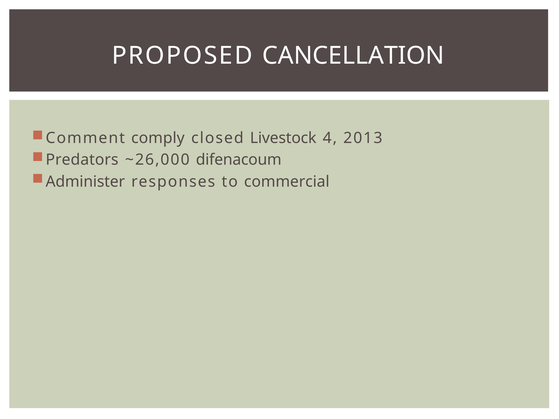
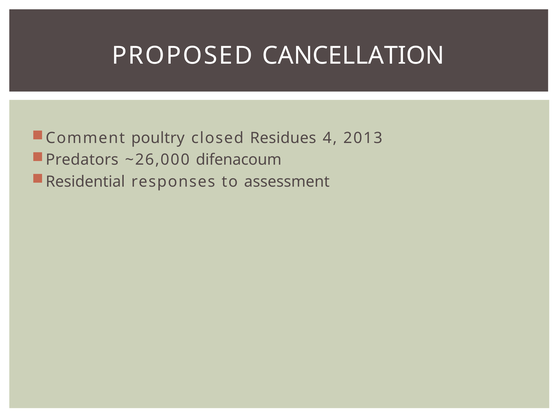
comply: comply -> poultry (158, 138)
Livestock: Livestock -> Residues (283, 138)
Administer: Administer -> Residential (85, 182)
commercial: commercial -> assessment (287, 182)
